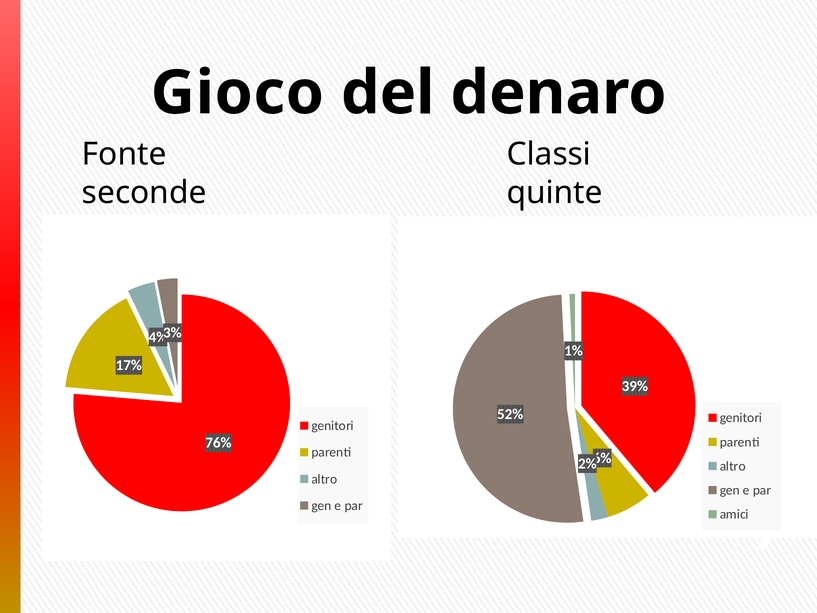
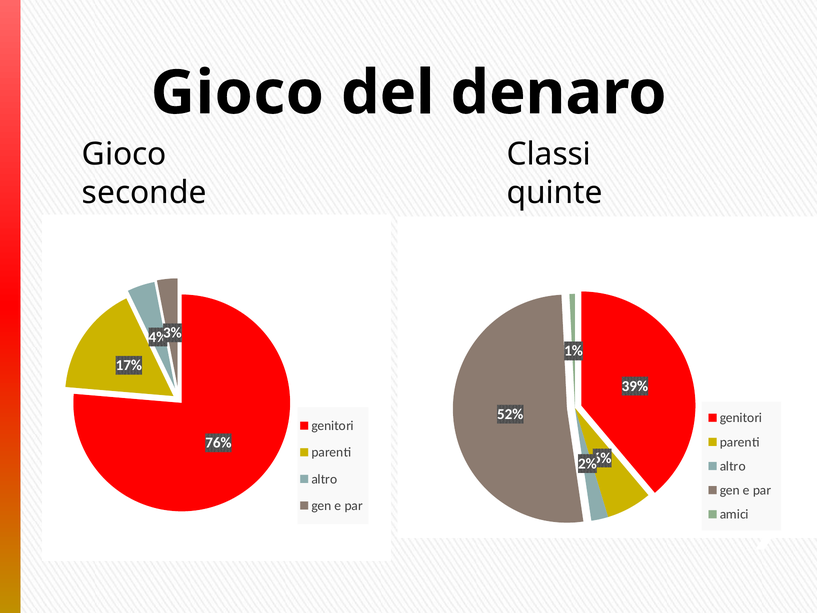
Fonte: Fonte -> Gioco (124, 154)
